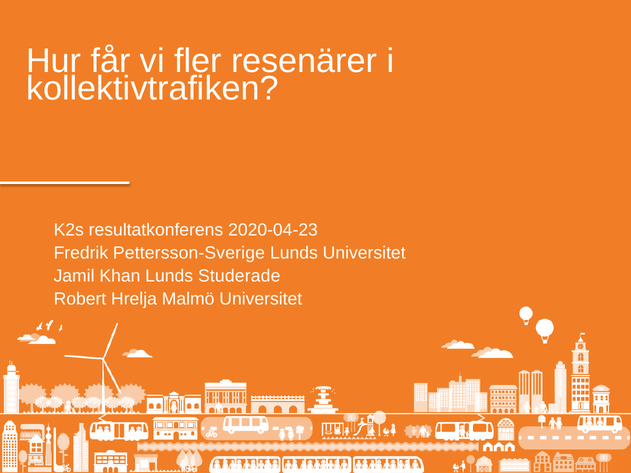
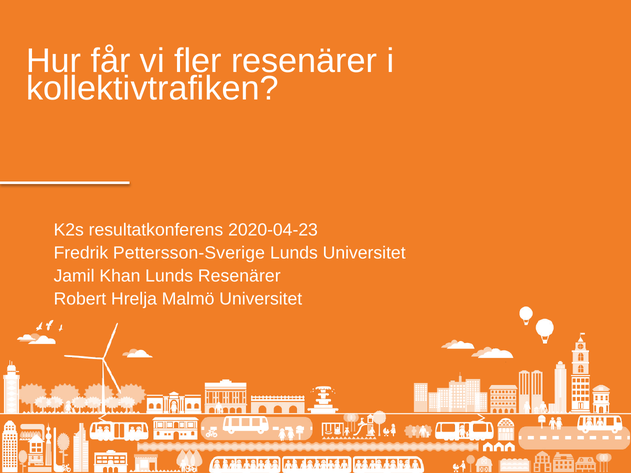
Lunds Studerade: Studerade -> Resenärer (239, 276)
